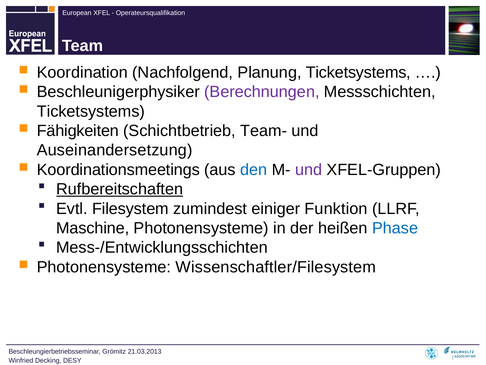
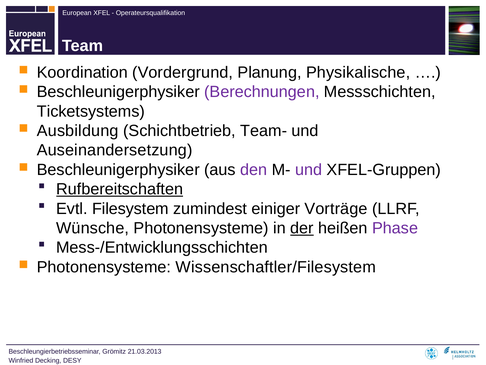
Nachfolgend: Nachfolgend -> Vordergrund (183, 72)
Planung Ticketsystems: Ticketsystems -> Physikalische (358, 72)
Fähigkeiten: Fähigkeiten -> Ausbildung (78, 131)
Koordinationsmeetings: Koordinationsmeetings -> Beschleunigerphysiker (118, 169)
den colour: blue -> purple (254, 169)
Funktion: Funktion -> Vorträge (336, 208)
Maschine: Maschine -> Wünsche (93, 228)
der underline: none -> present (302, 228)
Phase colour: blue -> purple (395, 228)
